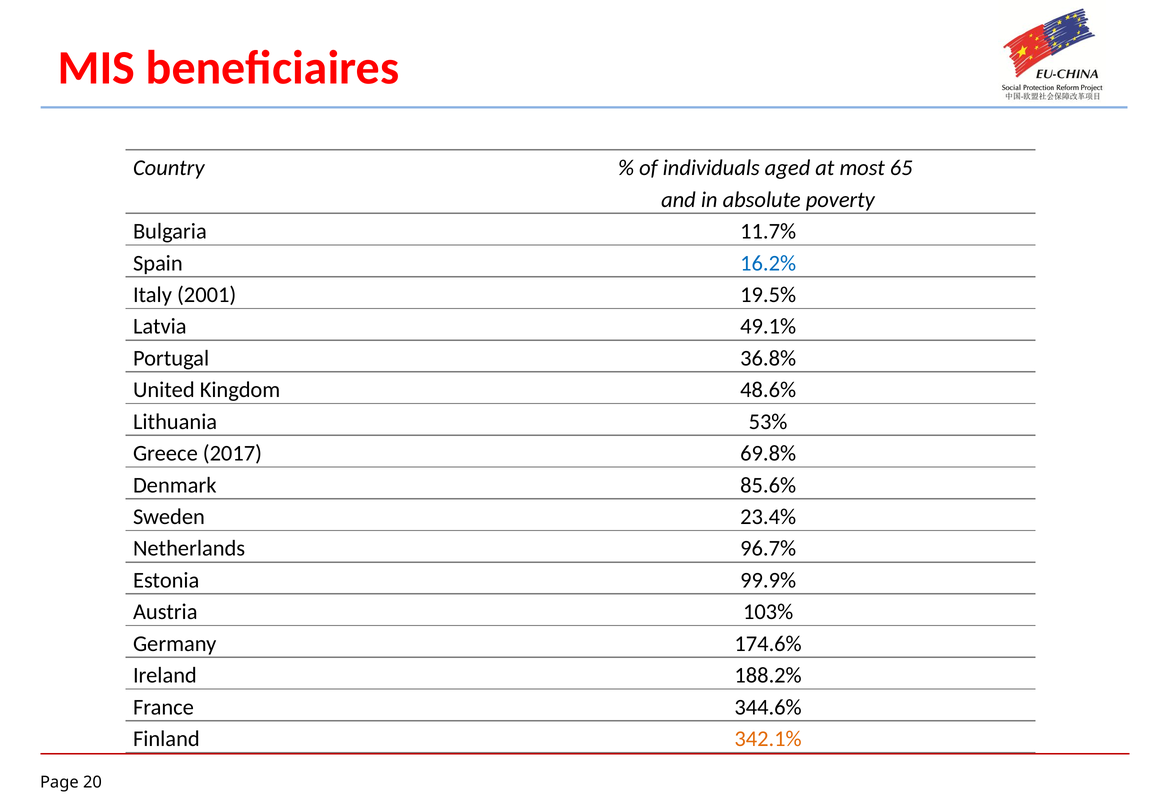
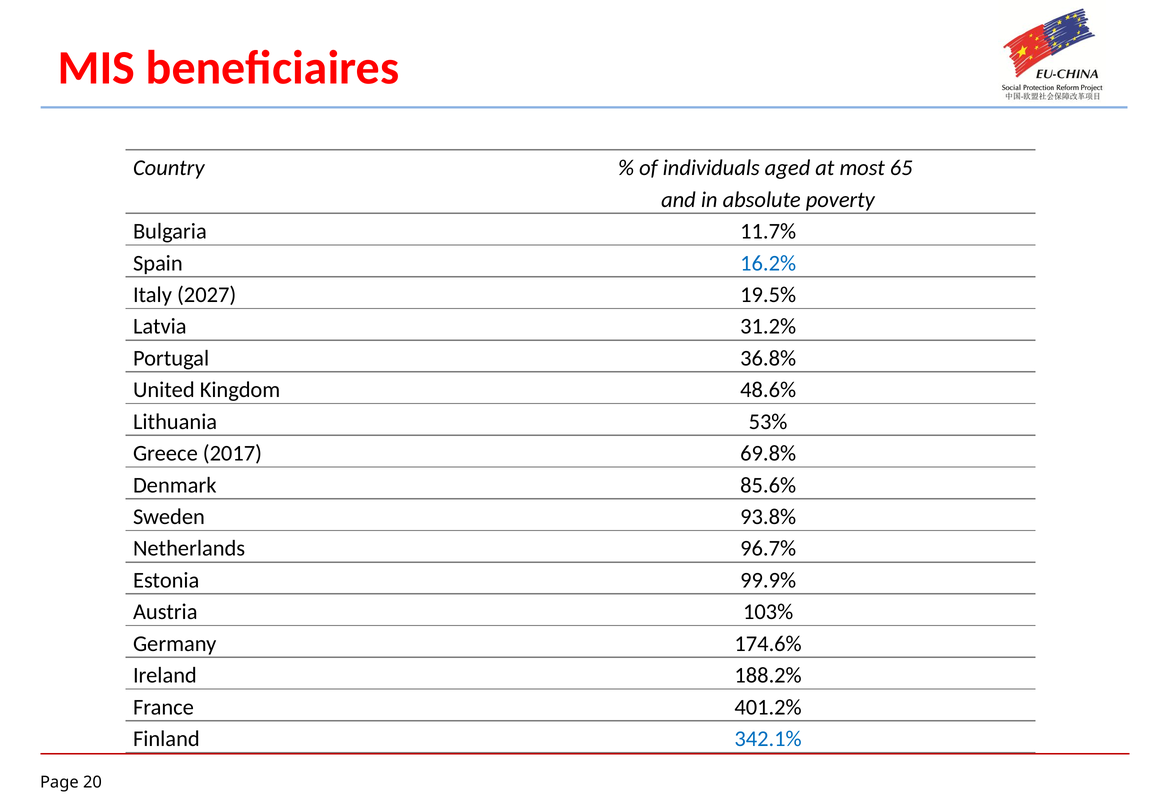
2001: 2001 -> 2027 (207, 295)
49.1%: 49.1% -> 31.2% (768, 327)
23.4%: 23.4% -> 93.8% (768, 517)
344.6%: 344.6% -> 401.2% (768, 707)
342.1% colour: orange -> blue (768, 739)
